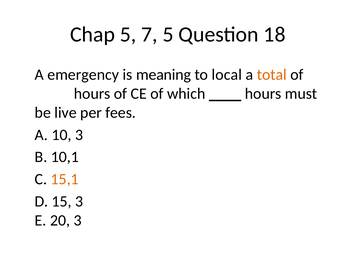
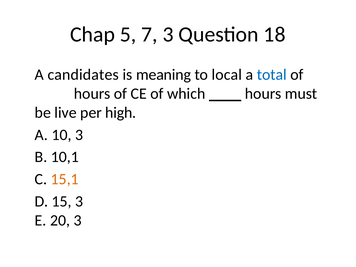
7 5: 5 -> 3 (168, 34)
emergency: emergency -> candidates (83, 75)
total colour: orange -> blue (272, 75)
fees: fees -> high (121, 113)
